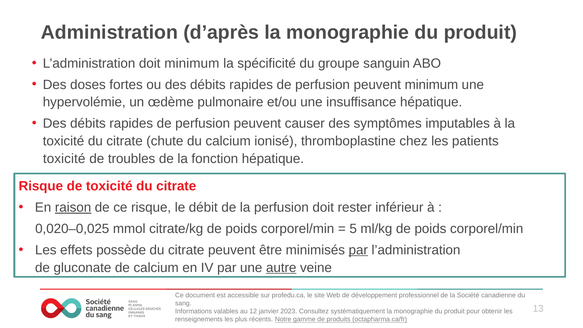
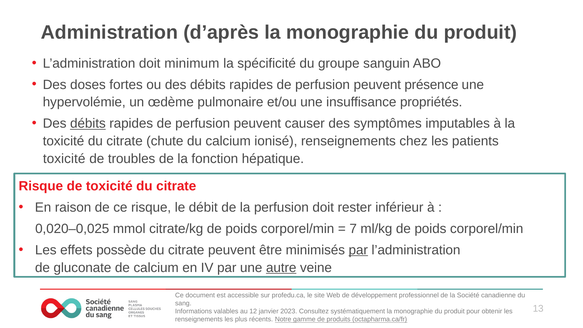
peuvent minimum: minimum -> présence (431, 85)
insuffisance hépatique: hépatique -> propriétés (431, 102)
débits underline: none -> present (88, 124)
ionisé thromboplastine: thromboplastine -> renseignements (348, 141)
raison underline: present -> none (73, 207)
5: 5 -> 7 (353, 229)
